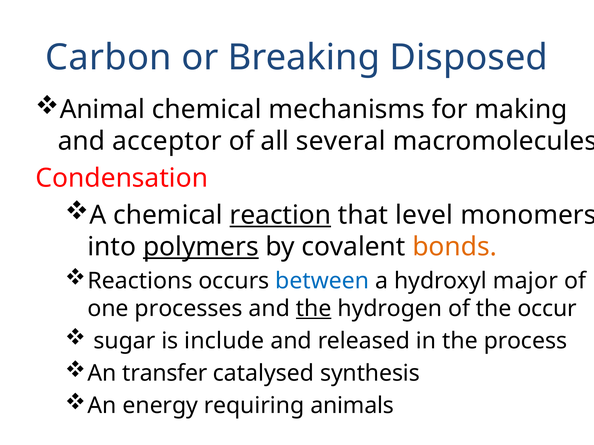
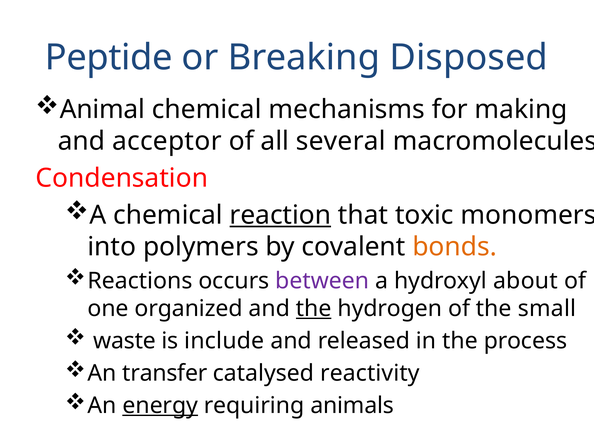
Carbon: Carbon -> Peptide (109, 58)
level: level -> toxic (424, 215)
polymers underline: present -> none (201, 247)
between colour: blue -> purple (322, 281)
major: major -> about (525, 281)
processes: processes -> organized (189, 309)
occur: occur -> small (547, 309)
sugar: sugar -> waste (125, 341)
synthesis: synthesis -> reactivity (370, 374)
energy underline: none -> present (160, 406)
